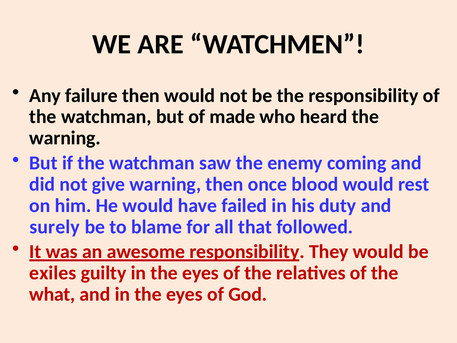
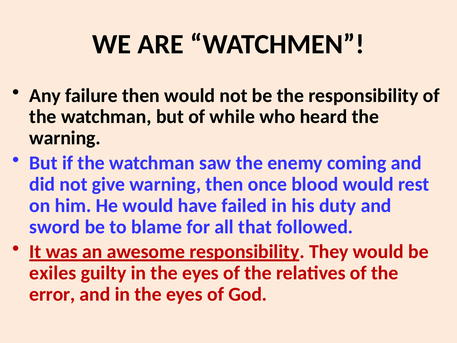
made: made -> while (232, 117)
surely: surely -> sword (55, 227)
what: what -> error (52, 294)
